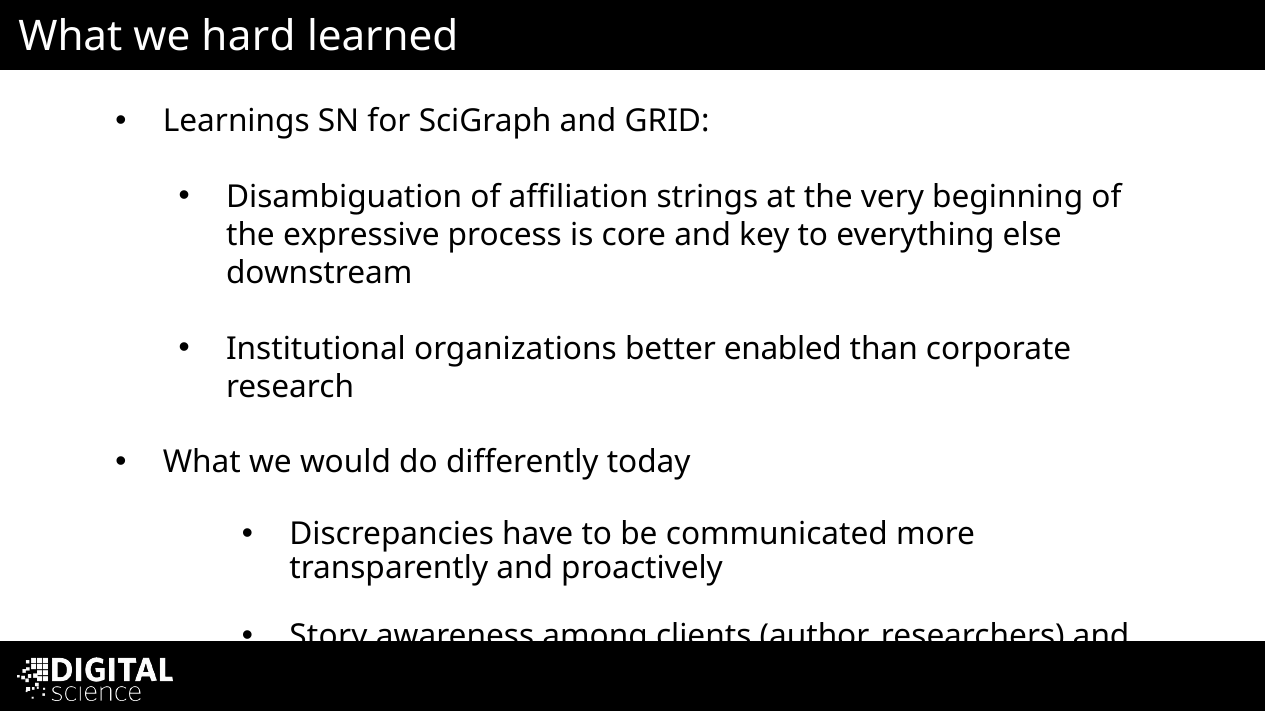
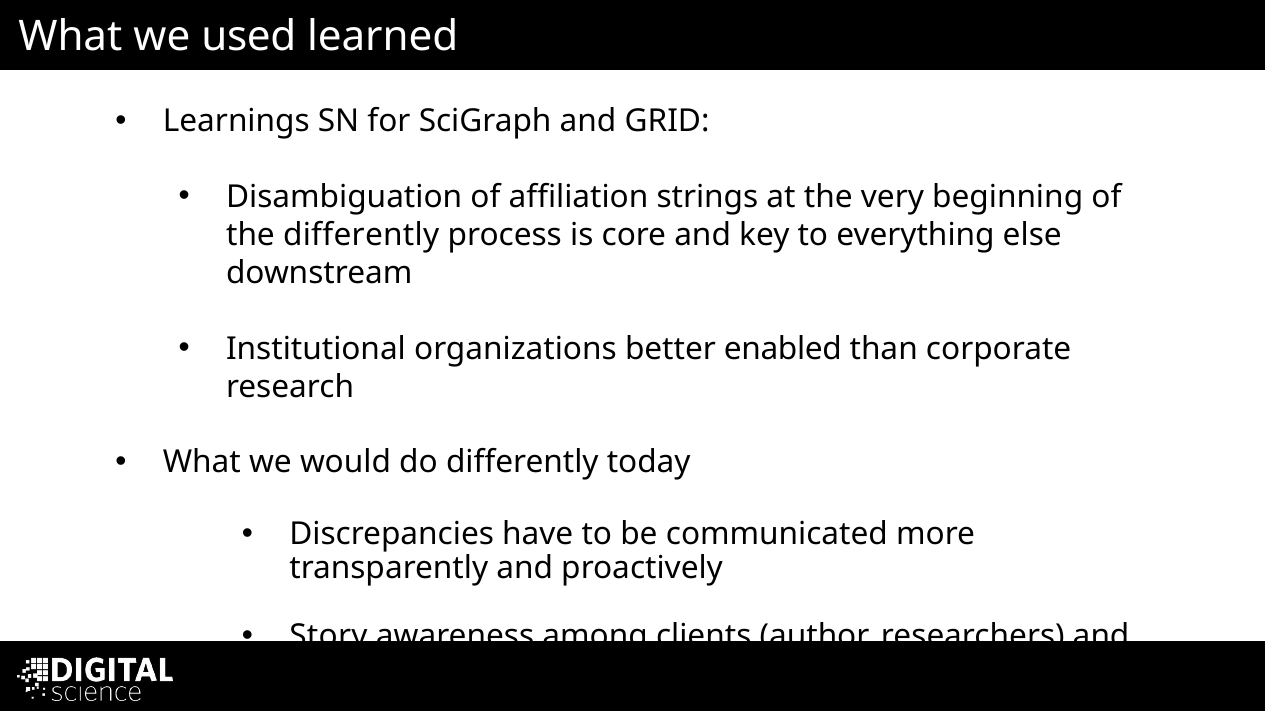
hard: hard -> used (249, 36)
the expressive: expressive -> differently (361, 235)
